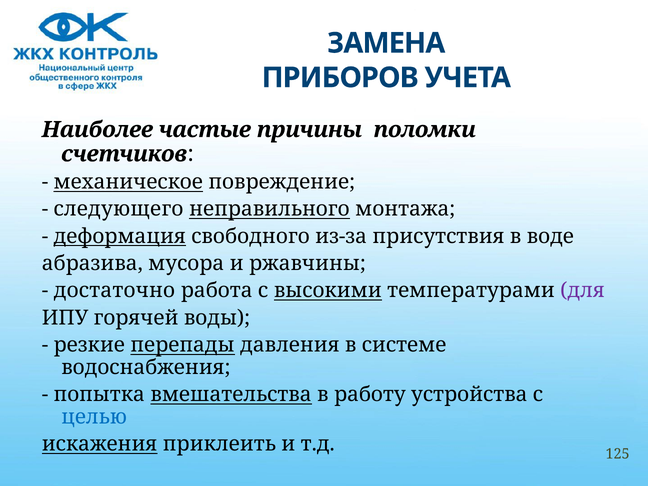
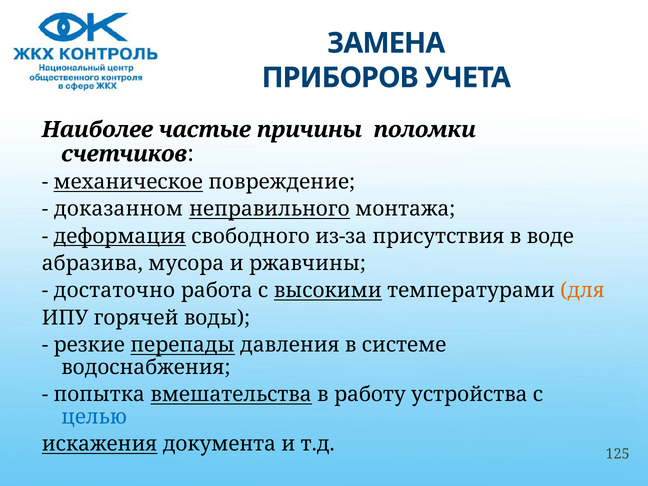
следующего: следующего -> доказанном (118, 209)
для colour: purple -> orange (582, 291)
приклеить: приклеить -> документа (219, 444)
